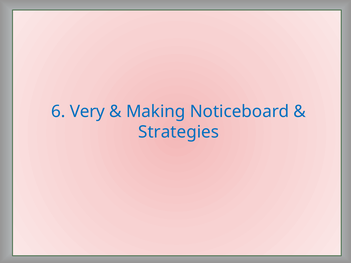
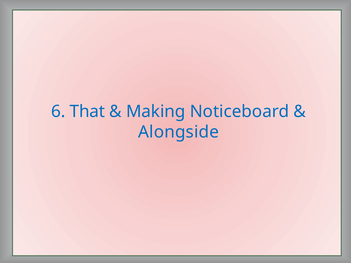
Very: Very -> That (87, 112)
Strategies: Strategies -> Alongside (179, 132)
